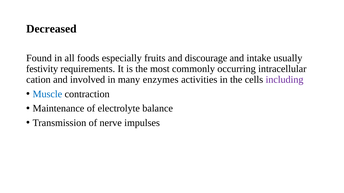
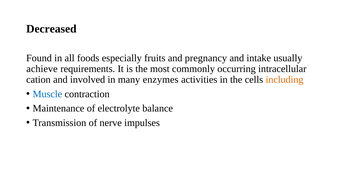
discourage: discourage -> pregnancy (206, 58)
festivity: festivity -> achieve (42, 69)
including colour: purple -> orange (285, 80)
